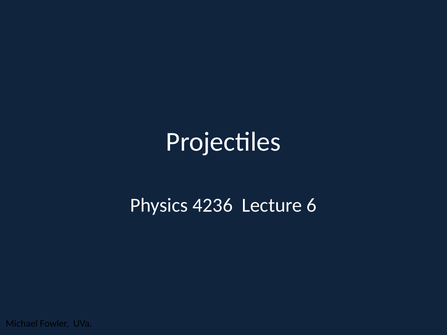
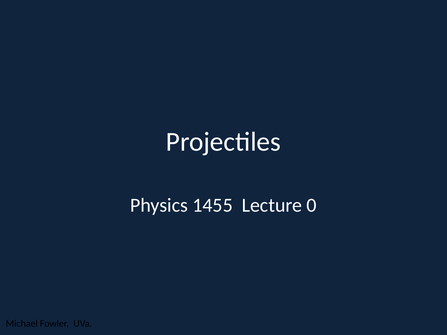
4236: 4236 -> 1455 (213, 206)
6: 6 -> 0 (312, 206)
